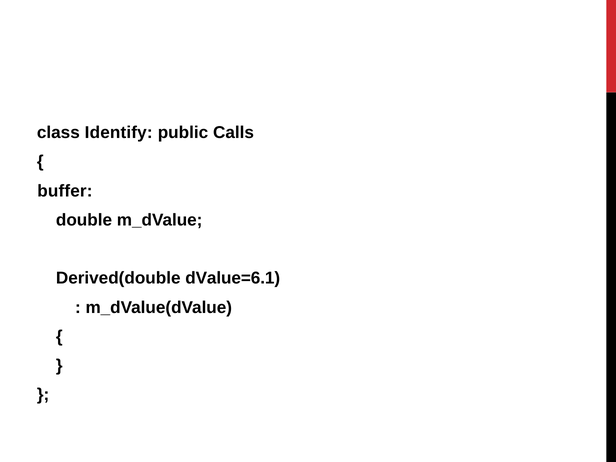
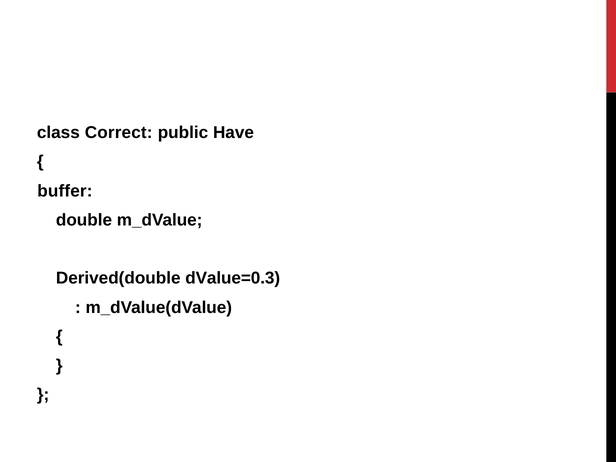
Identify: Identify -> Correct (119, 133)
Calls: Calls -> Have (233, 133)
dValue=6.1: dValue=6.1 -> dValue=0.3 (233, 278)
